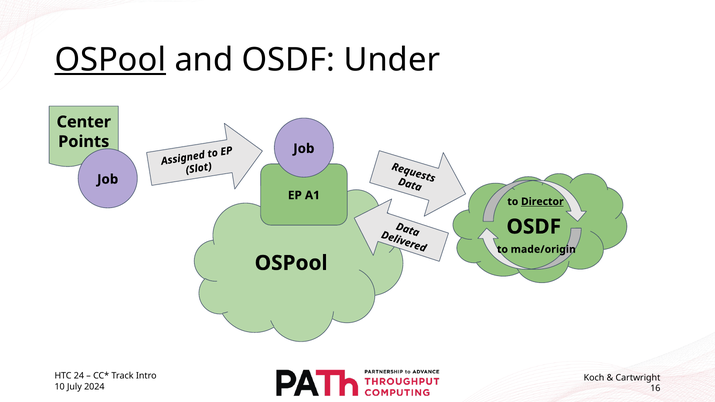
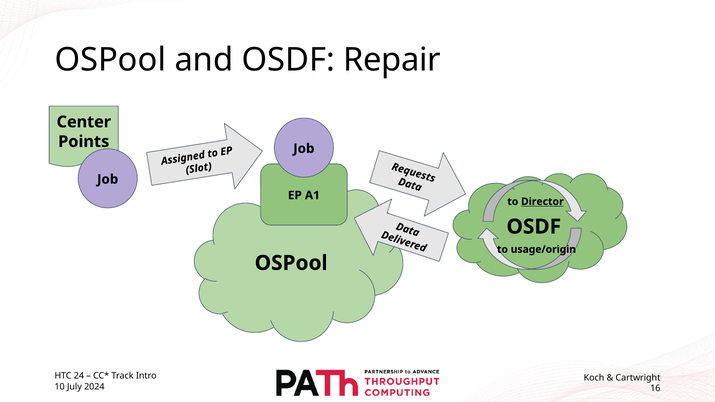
OSPool underline: present -> none (110, 60)
Under: Under -> Repair (392, 60)
made/origin: made/origin -> usage/origin (543, 249)
